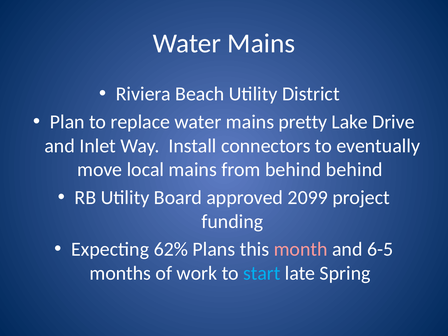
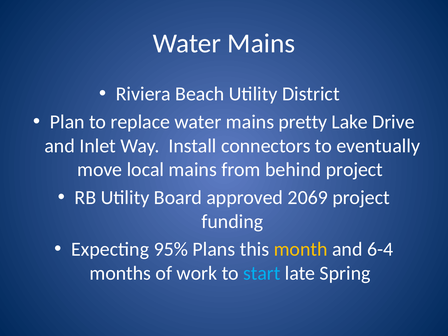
behind behind: behind -> project (354, 170)
2099: 2099 -> 2069 (308, 198)
62%: 62% -> 95% (171, 249)
month colour: pink -> yellow (301, 249)
6-5: 6-5 -> 6-4 (380, 249)
